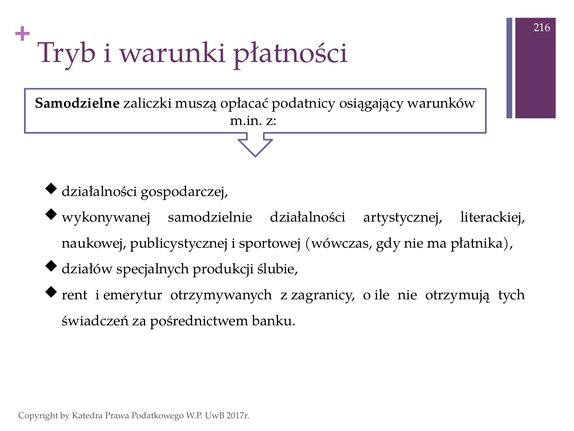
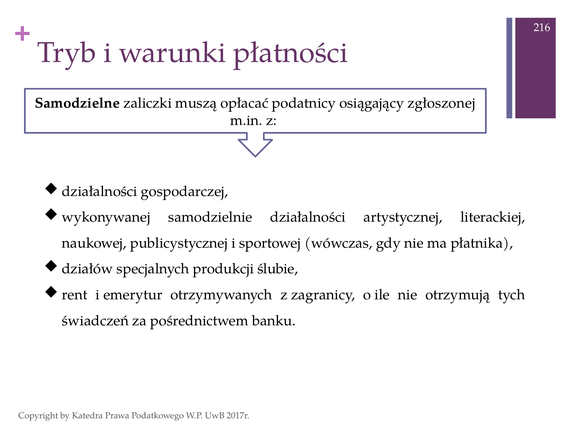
warunków: warunków -> zgłoszonej (441, 103)
